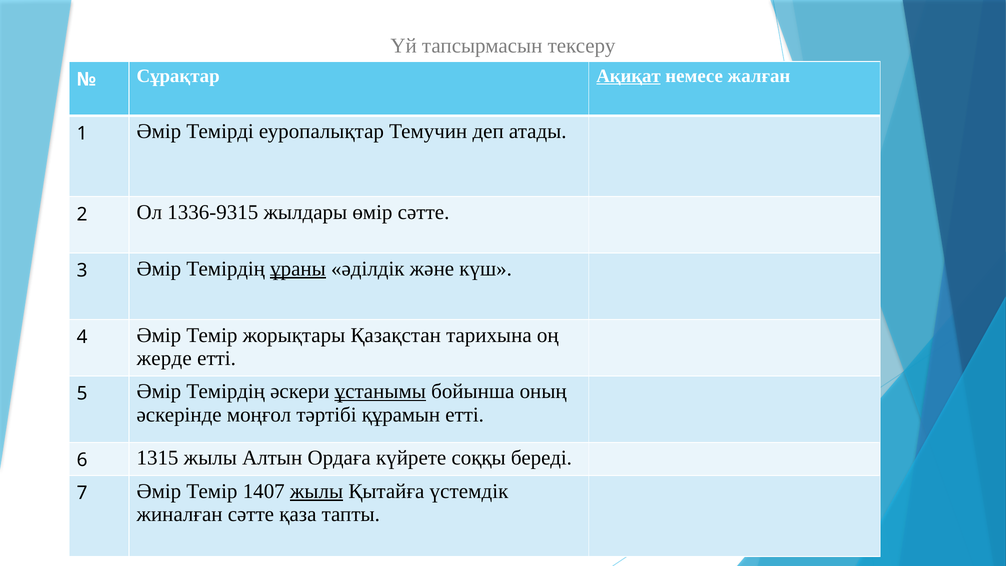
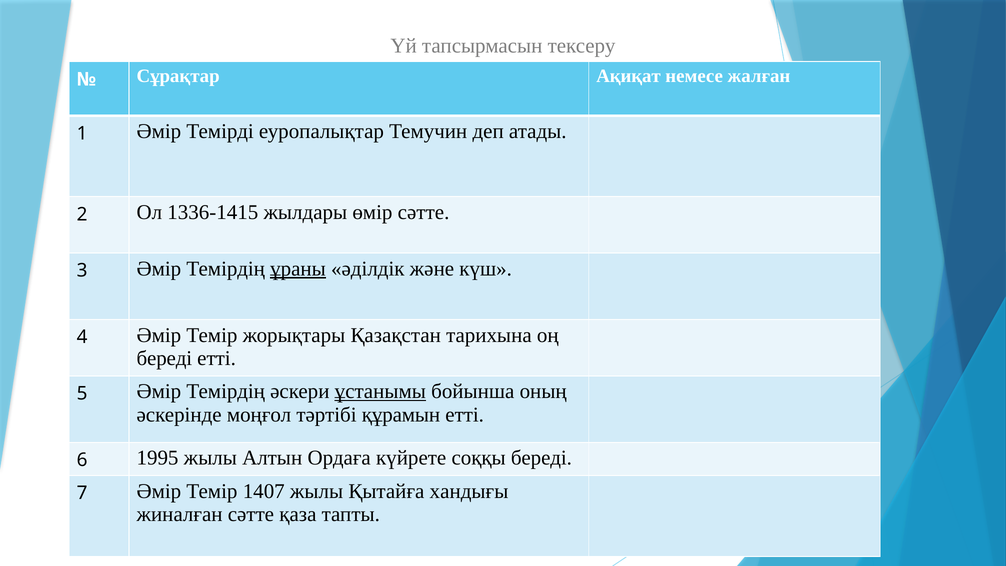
Ақиқат underline: present -> none (628, 76)
1336-9315: 1336-9315 -> 1336-1415 (213, 212)
жерде: жерде -> береді (164, 358)
1315: 1315 -> 1995 (158, 458)
жылы underline: present -> none (317, 491)
үстемдік: үстемдік -> хандығы (469, 491)
